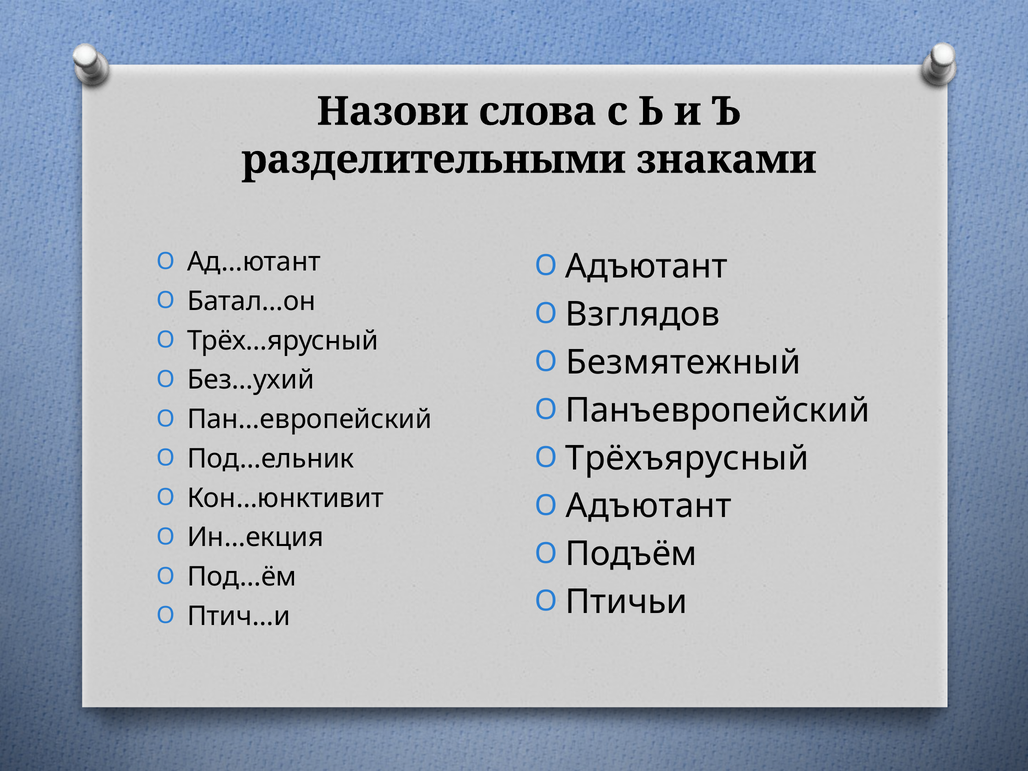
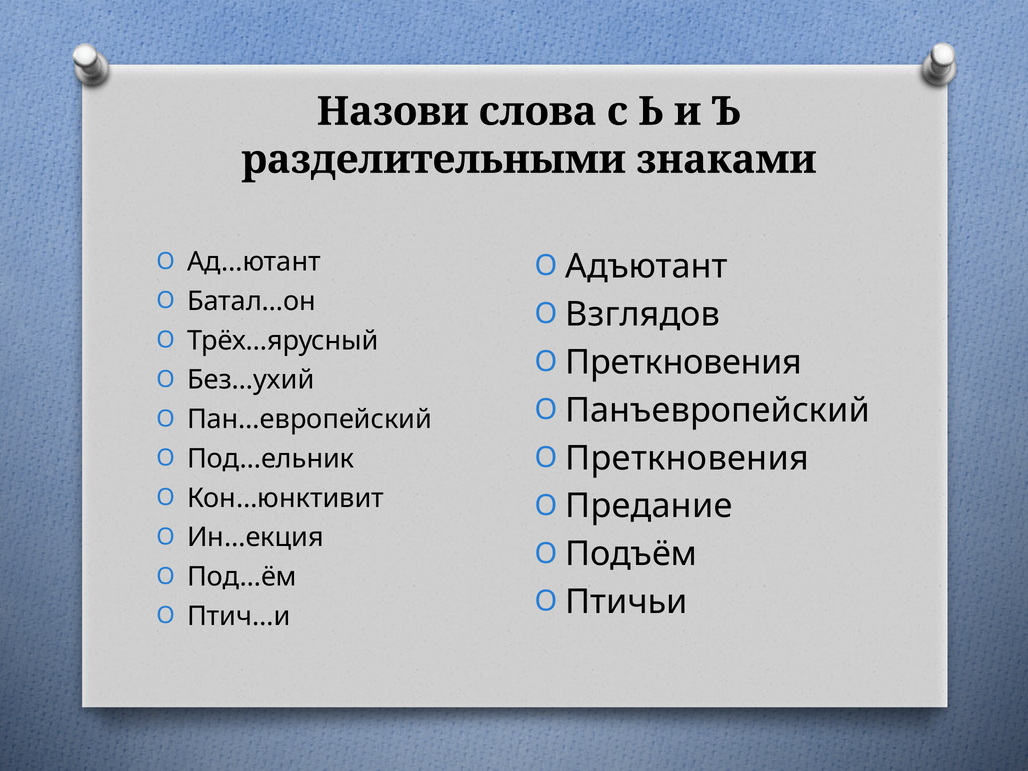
Безмятежный: Безмятежный -> Преткновения (684, 362)
Трёхъярусный: Трёхъярусный -> Преткновения (687, 458)
Адъютант: Адъютант -> Предание (649, 506)
